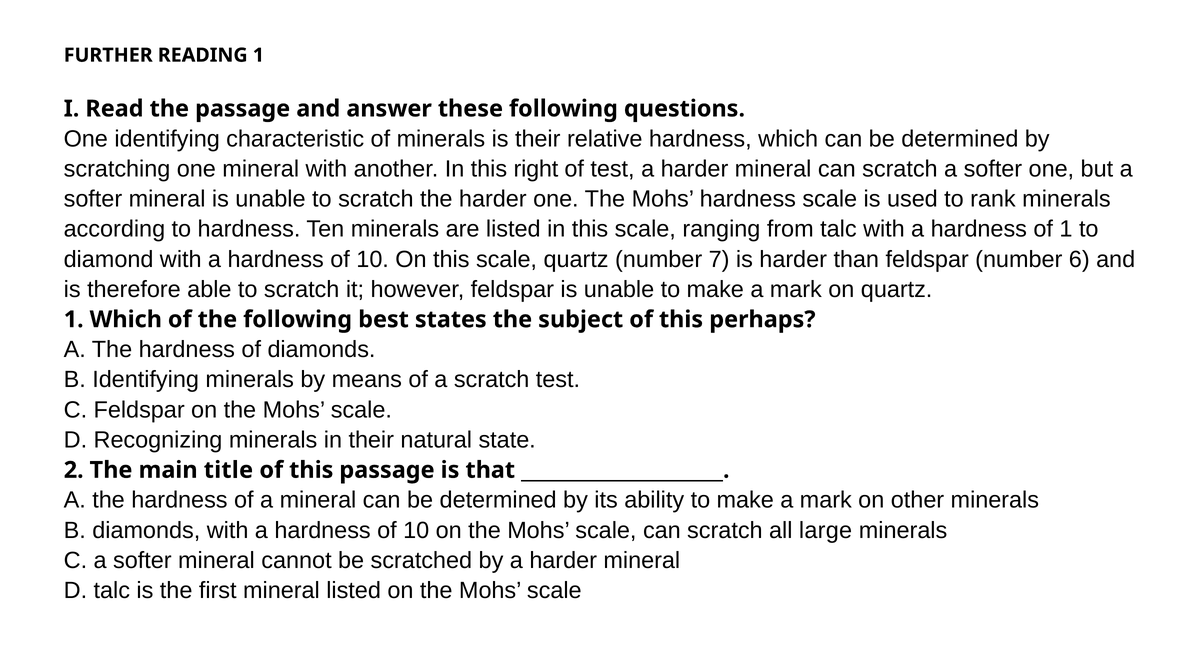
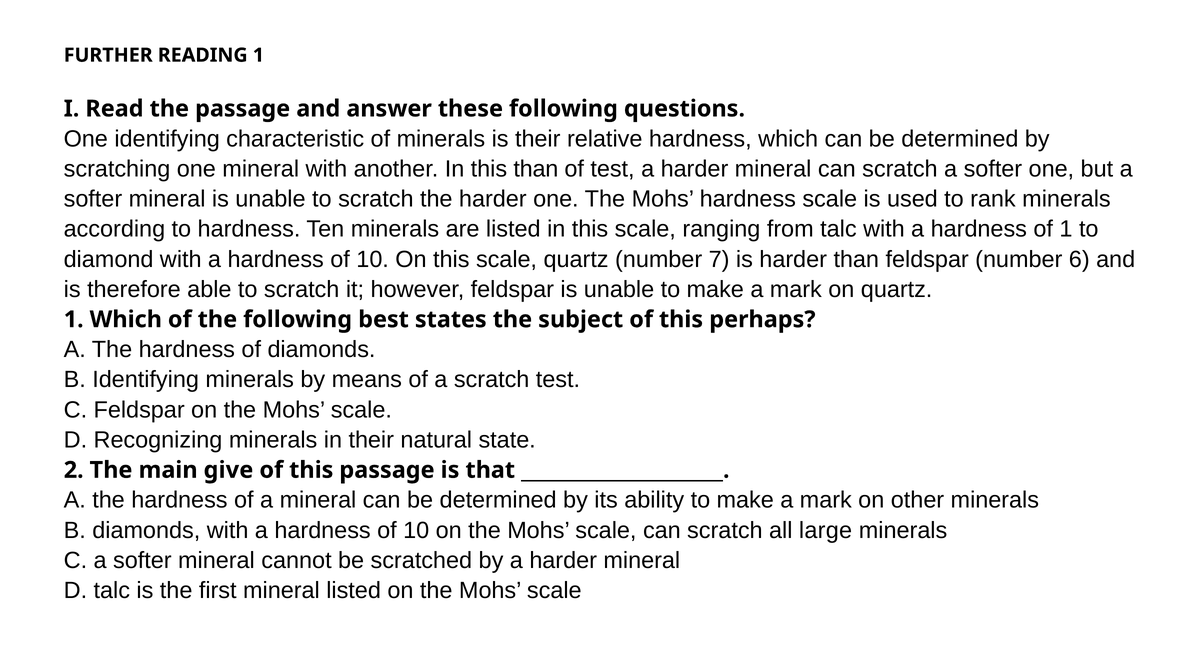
this right: right -> than (536, 169)
title: title -> give (228, 470)
